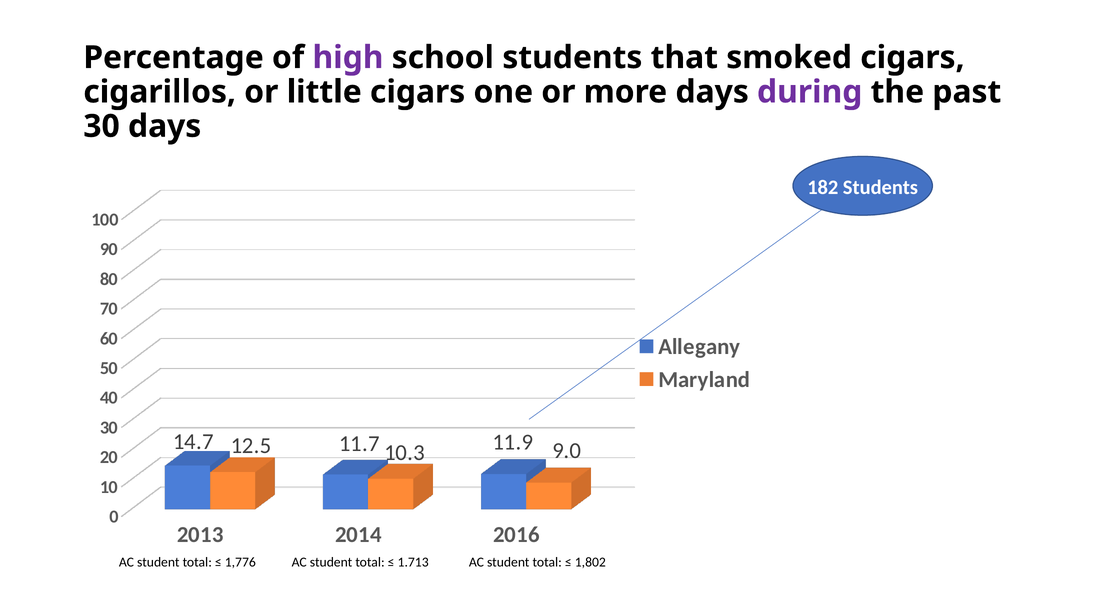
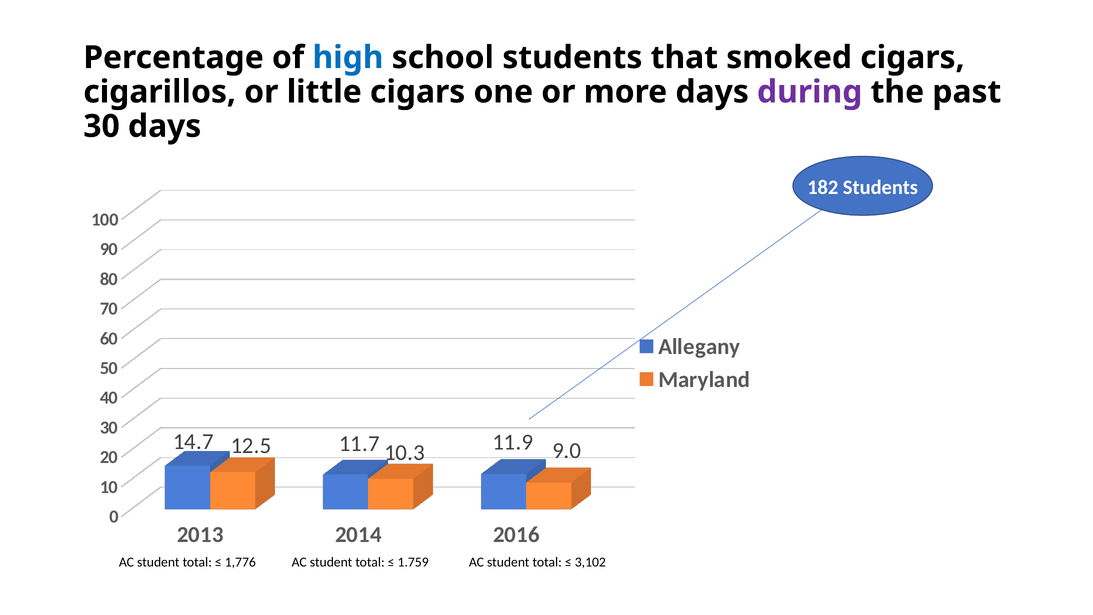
high colour: purple -> blue (348, 58)
1.713: 1.713 -> 1.759 (413, 562)
1,802: 1,802 -> 3,102 (590, 562)
